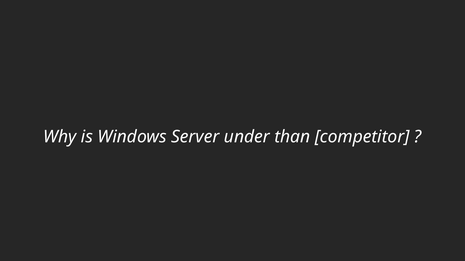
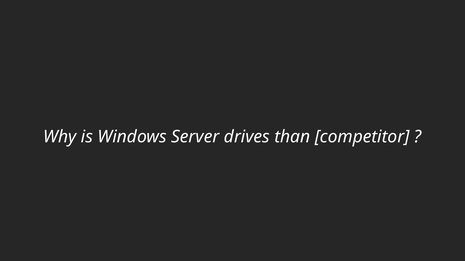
under: under -> drives (247, 137)
